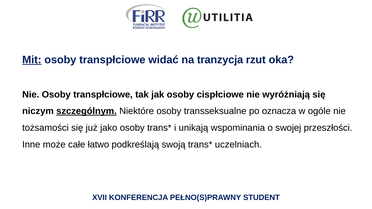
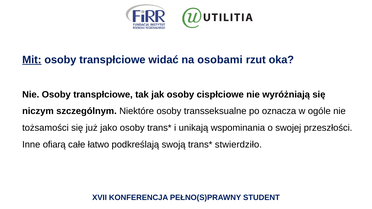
tranzycja: tranzycja -> osobami (220, 60)
szczególnym underline: present -> none (86, 111)
może: może -> ofiarą (54, 145)
uczelniach: uczelniach -> stwierdziło (238, 145)
